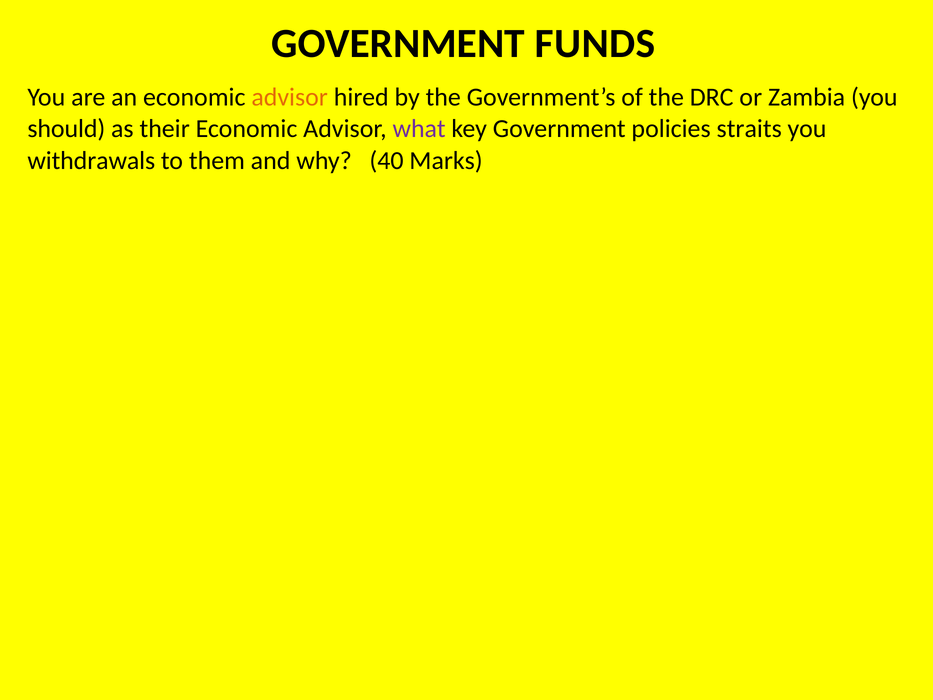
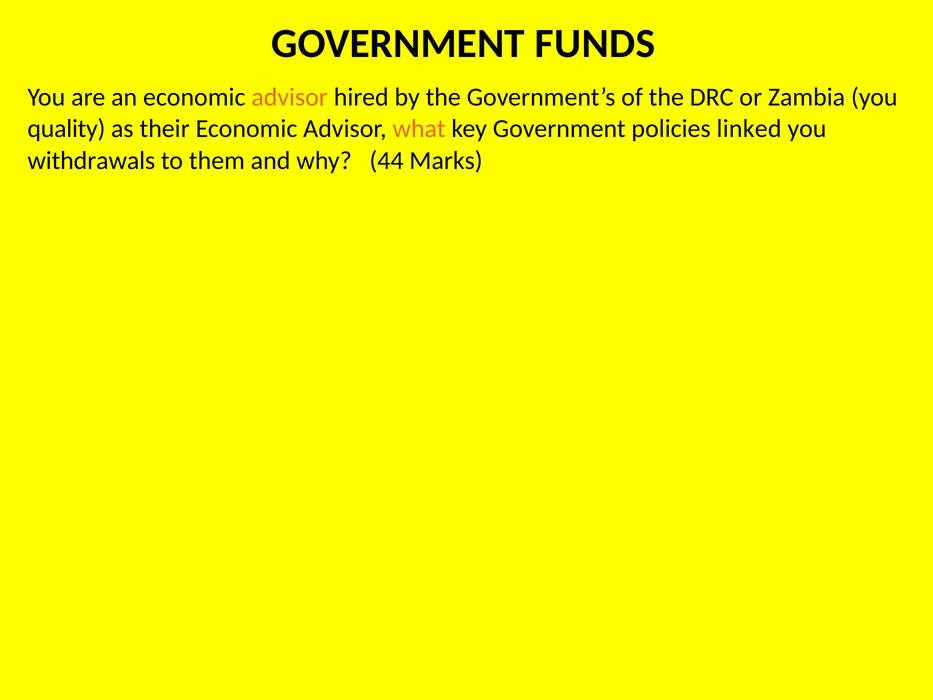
should: should -> quality (66, 129)
what colour: purple -> orange (419, 129)
straits: straits -> linked (749, 129)
40: 40 -> 44 (386, 160)
